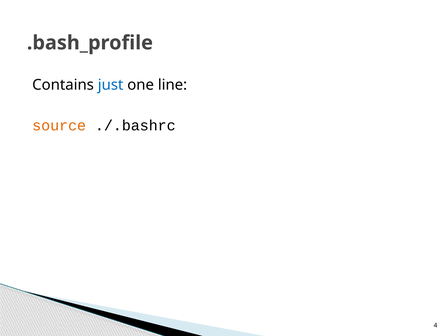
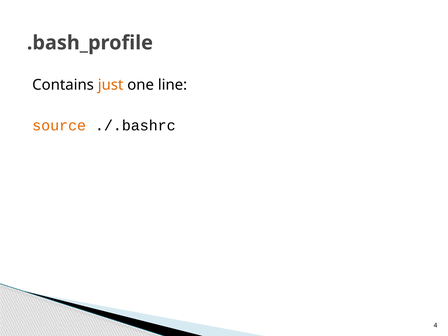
just colour: blue -> orange (111, 85)
